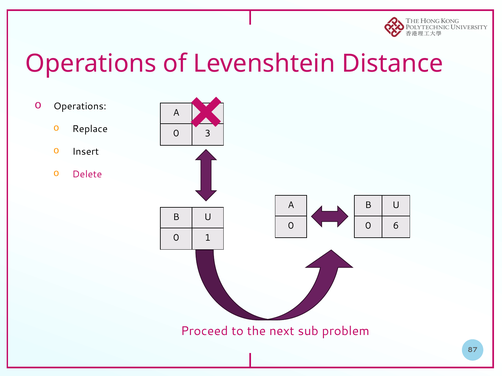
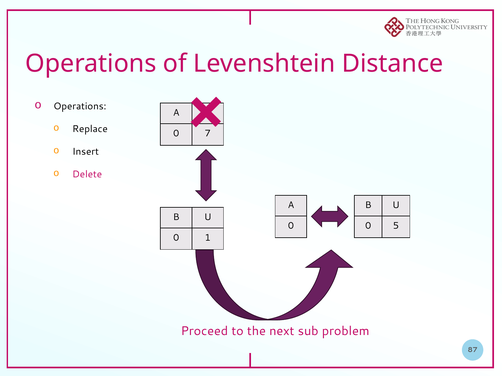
3: 3 -> 7 (208, 134)
6: 6 -> 5 (396, 226)
